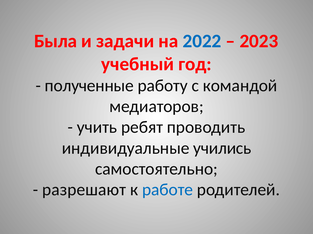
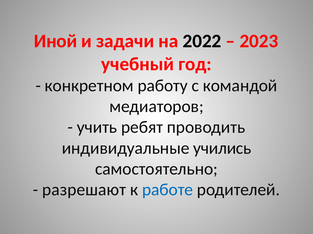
Была: Была -> Иной (56, 41)
2022 colour: blue -> black (202, 41)
полученные: полученные -> конкретном (89, 86)
